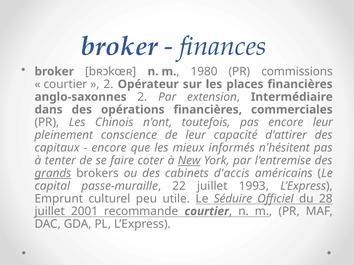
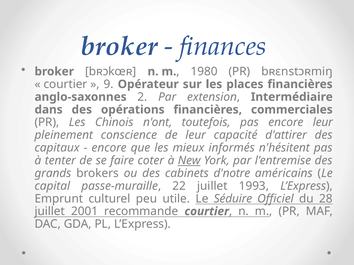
commissions: commissions -> bʀɛnstɔʀmiŋ (297, 72)
2: 2 -> 9 (109, 84)
grands underline: present -> none (53, 174)
d'accis: d'accis -> d'notre (232, 174)
